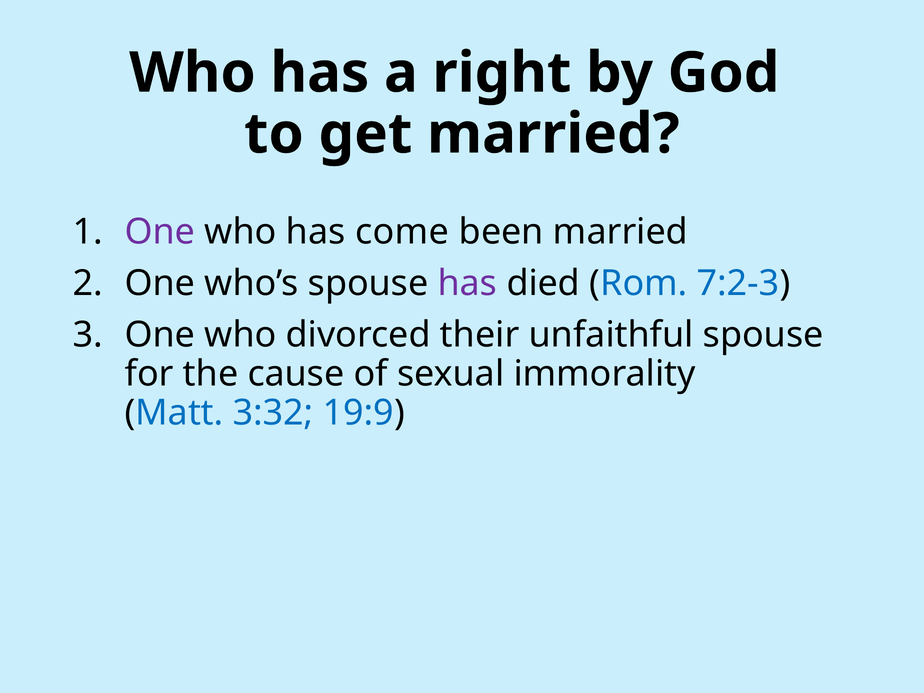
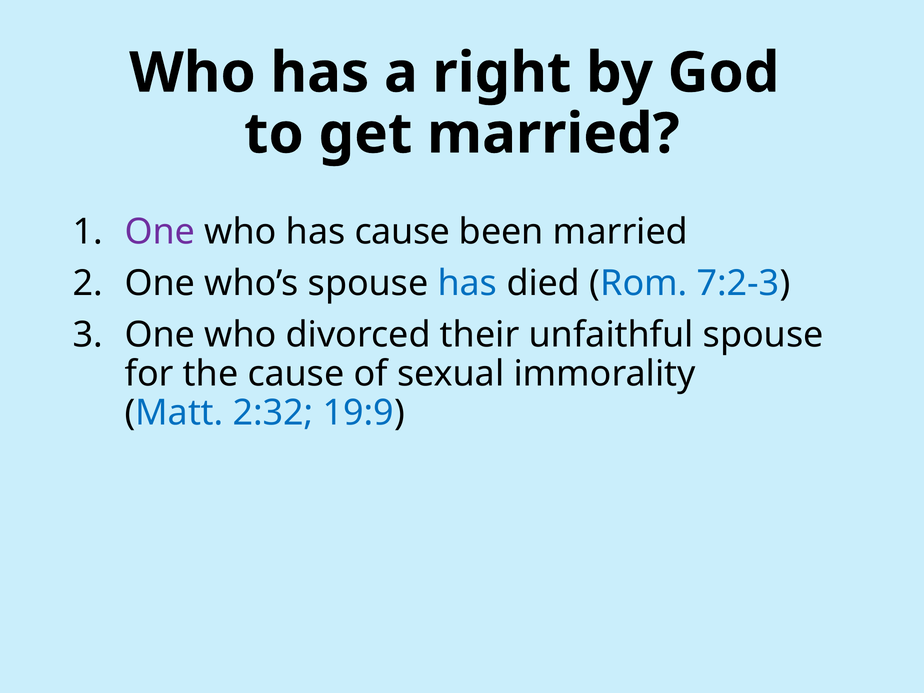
has come: come -> cause (402, 232)
has colour: purple -> blue (467, 283)
3:32: 3:32 -> 2:32 (273, 413)
